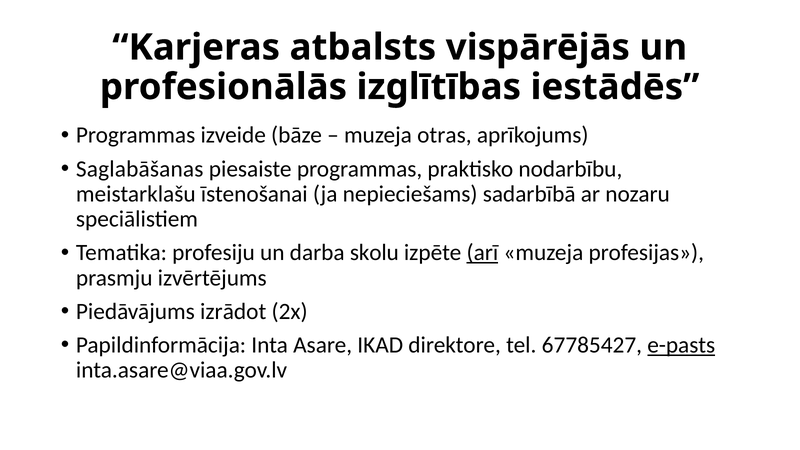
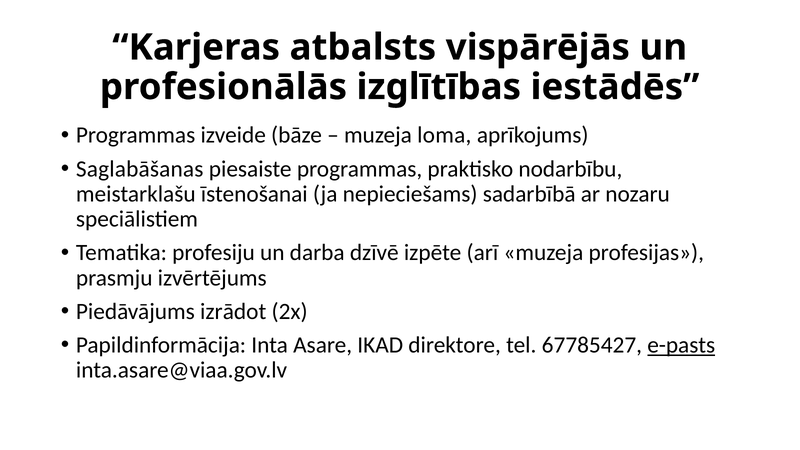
otras: otras -> loma (444, 135)
skolu: skolu -> dzīvē (374, 253)
arī underline: present -> none (482, 253)
